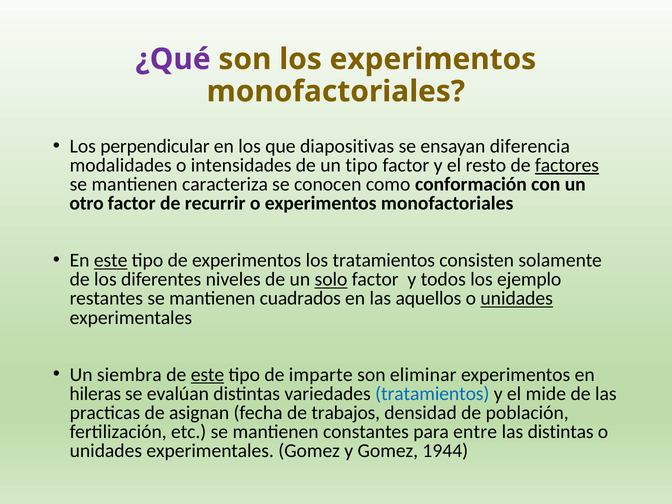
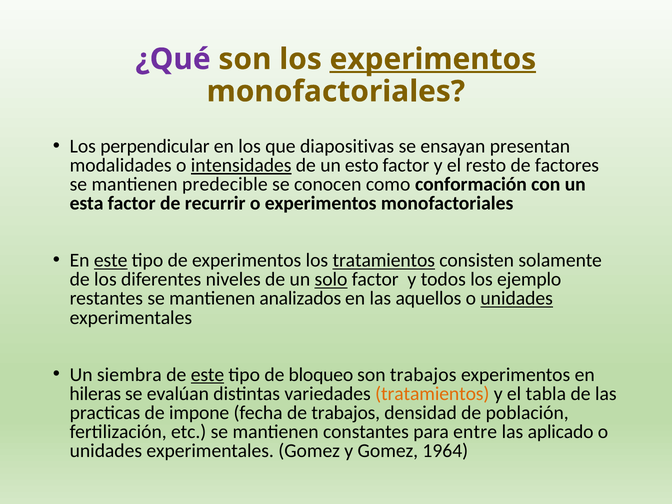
experimentos underline: none -> present (433, 59)
diferencia: diferencia -> presentan (530, 146)
intensidades underline: none -> present (241, 165)
un tipo: tipo -> esto (362, 165)
factores underline: present -> none (567, 165)
caracteriza: caracteriza -> predecible (225, 184)
otro: otro -> esta (87, 203)
tratamientos underline: none -> present (384, 260)
cuadrados: cuadrados -> analizados (300, 299)
imparte: imparte -> bloqueo (321, 375)
son eliminar: eliminar -> trabajos (423, 375)
tratamientos colour: blue -> orange (432, 394)
mide: mide -> tabla (546, 394)
asignan: asignan -> impone (199, 413)
las distintas: distintas -> aplicado (561, 432)
1944: 1944 -> 1964 (445, 451)
